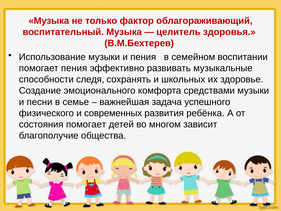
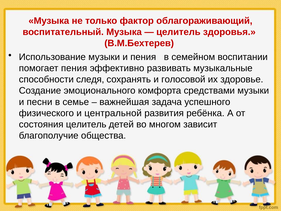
школьных: школьных -> голосовой (183, 79)
современных: современных -> центральной (113, 113)
состояния помогает: помогает -> целитель (86, 124)
